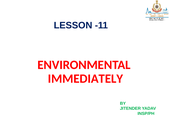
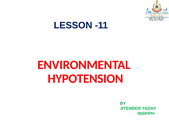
IMMEDIATELY: IMMEDIATELY -> HYPOTENSION (85, 78)
